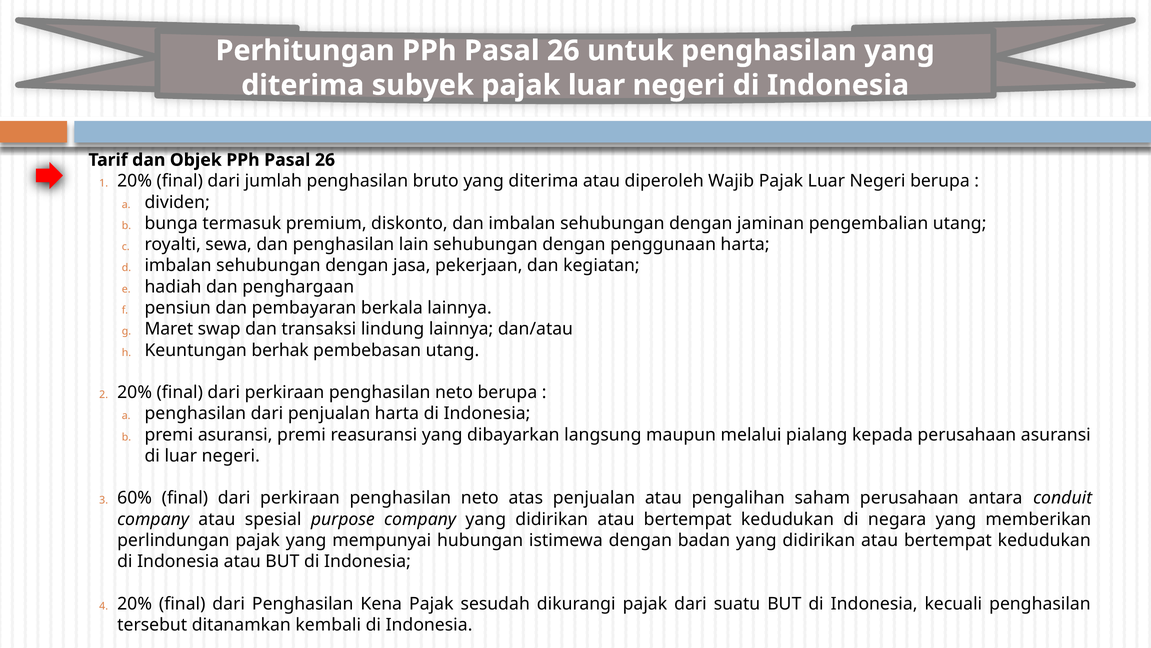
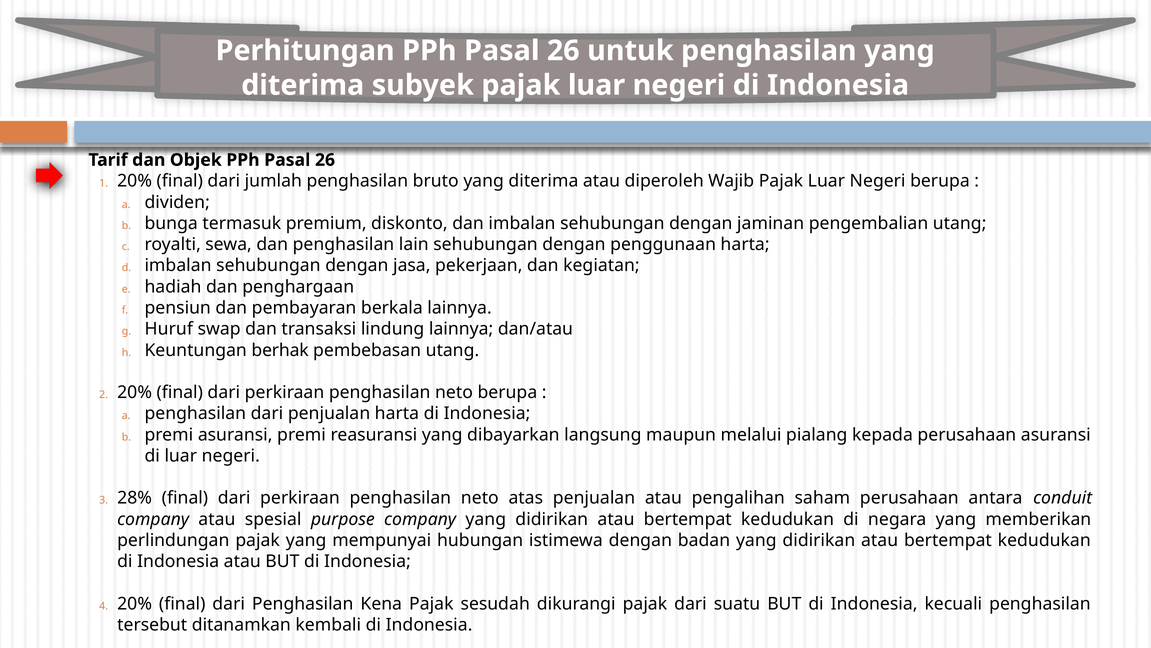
Maret: Maret -> Huruf (169, 329)
60%: 60% -> 28% (135, 498)
